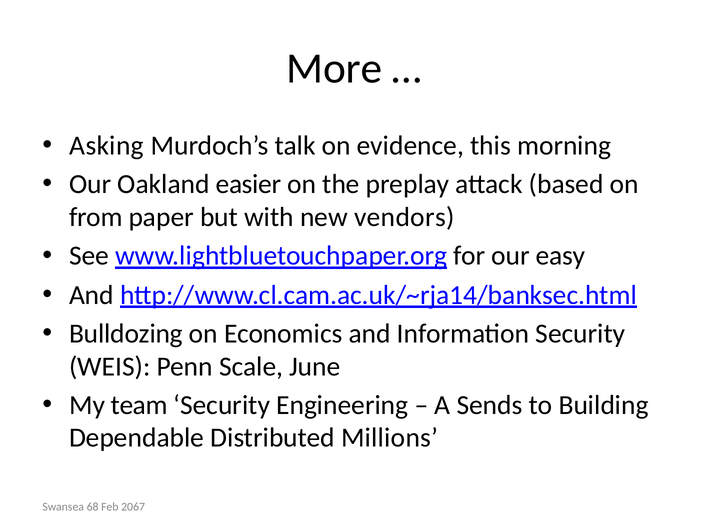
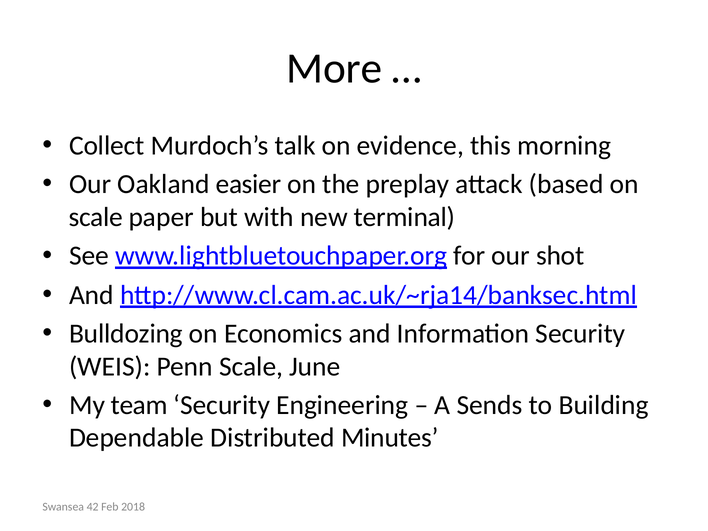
Asking: Asking -> Collect (107, 146)
from: from -> scale (96, 217)
vendors: vendors -> terminal (405, 217)
easy: easy -> shot (560, 256)
Millions: Millions -> Minutes (390, 438)
68: 68 -> 42 (93, 507)
2067: 2067 -> 2018 (133, 507)
